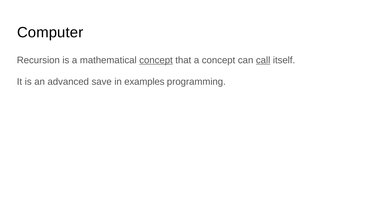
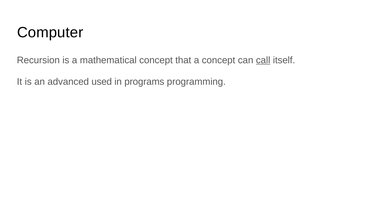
concept underline: present -> none (156, 60)
save: save -> used (102, 82)
examples: examples -> programs (144, 82)
